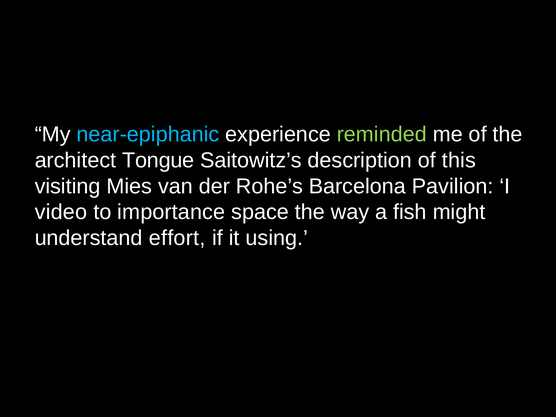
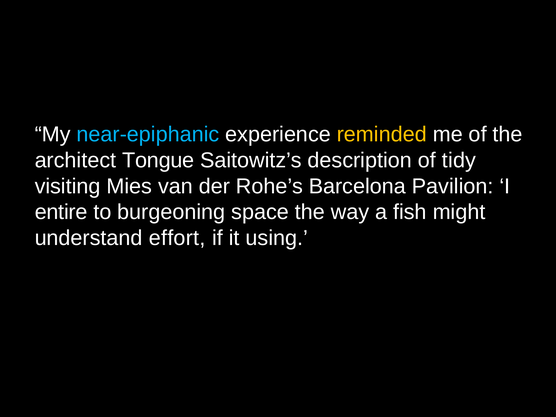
reminded colour: light green -> yellow (382, 134)
this: this -> tidy (459, 160)
video: video -> entire (61, 212)
importance: importance -> burgeoning (171, 212)
